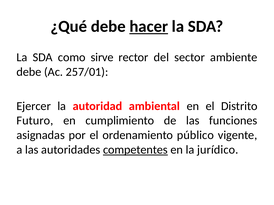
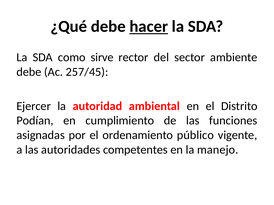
257/01: 257/01 -> 257/45 (87, 72)
Futuro: Futuro -> Podían (35, 121)
competentes underline: present -> none (135, 150)
jurídico: jurídico -> manejo (218, 150)
